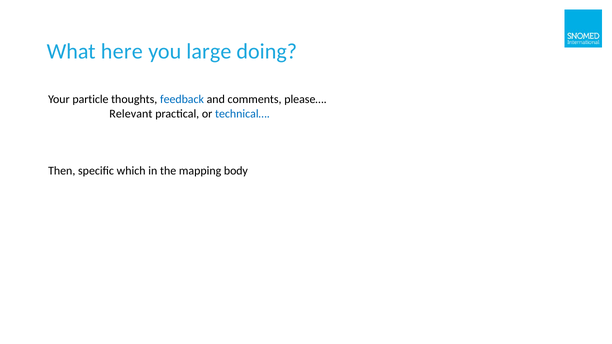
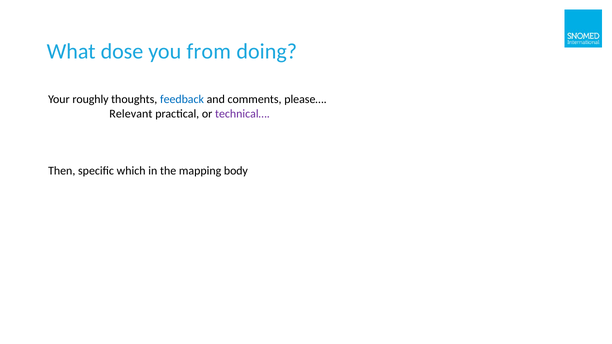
here: here -> dose (122, 51)
large: large -> from (209, 51)
particle: particle -> roughly (90, 99)
technical… colour: blue -> purple (242, 114)
